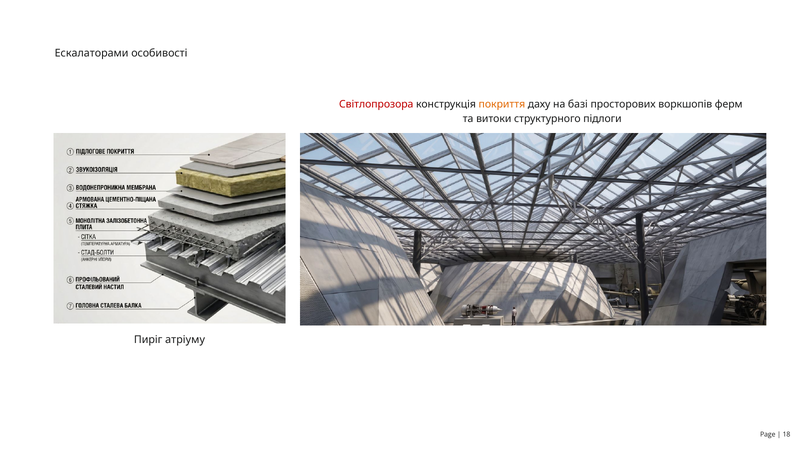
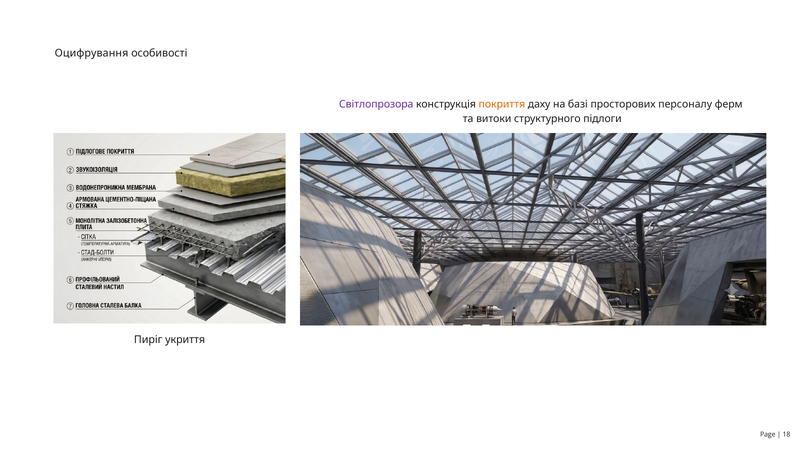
Ескалаторами: Ескалаторами -> Оцифрування (92, 53)
Світлопрозора colour: red -> purple (376, 104)
воркшопів: воркшопів -> персоналу (685, 104)
атріуму: атріуму -> укриття (185, 340)
